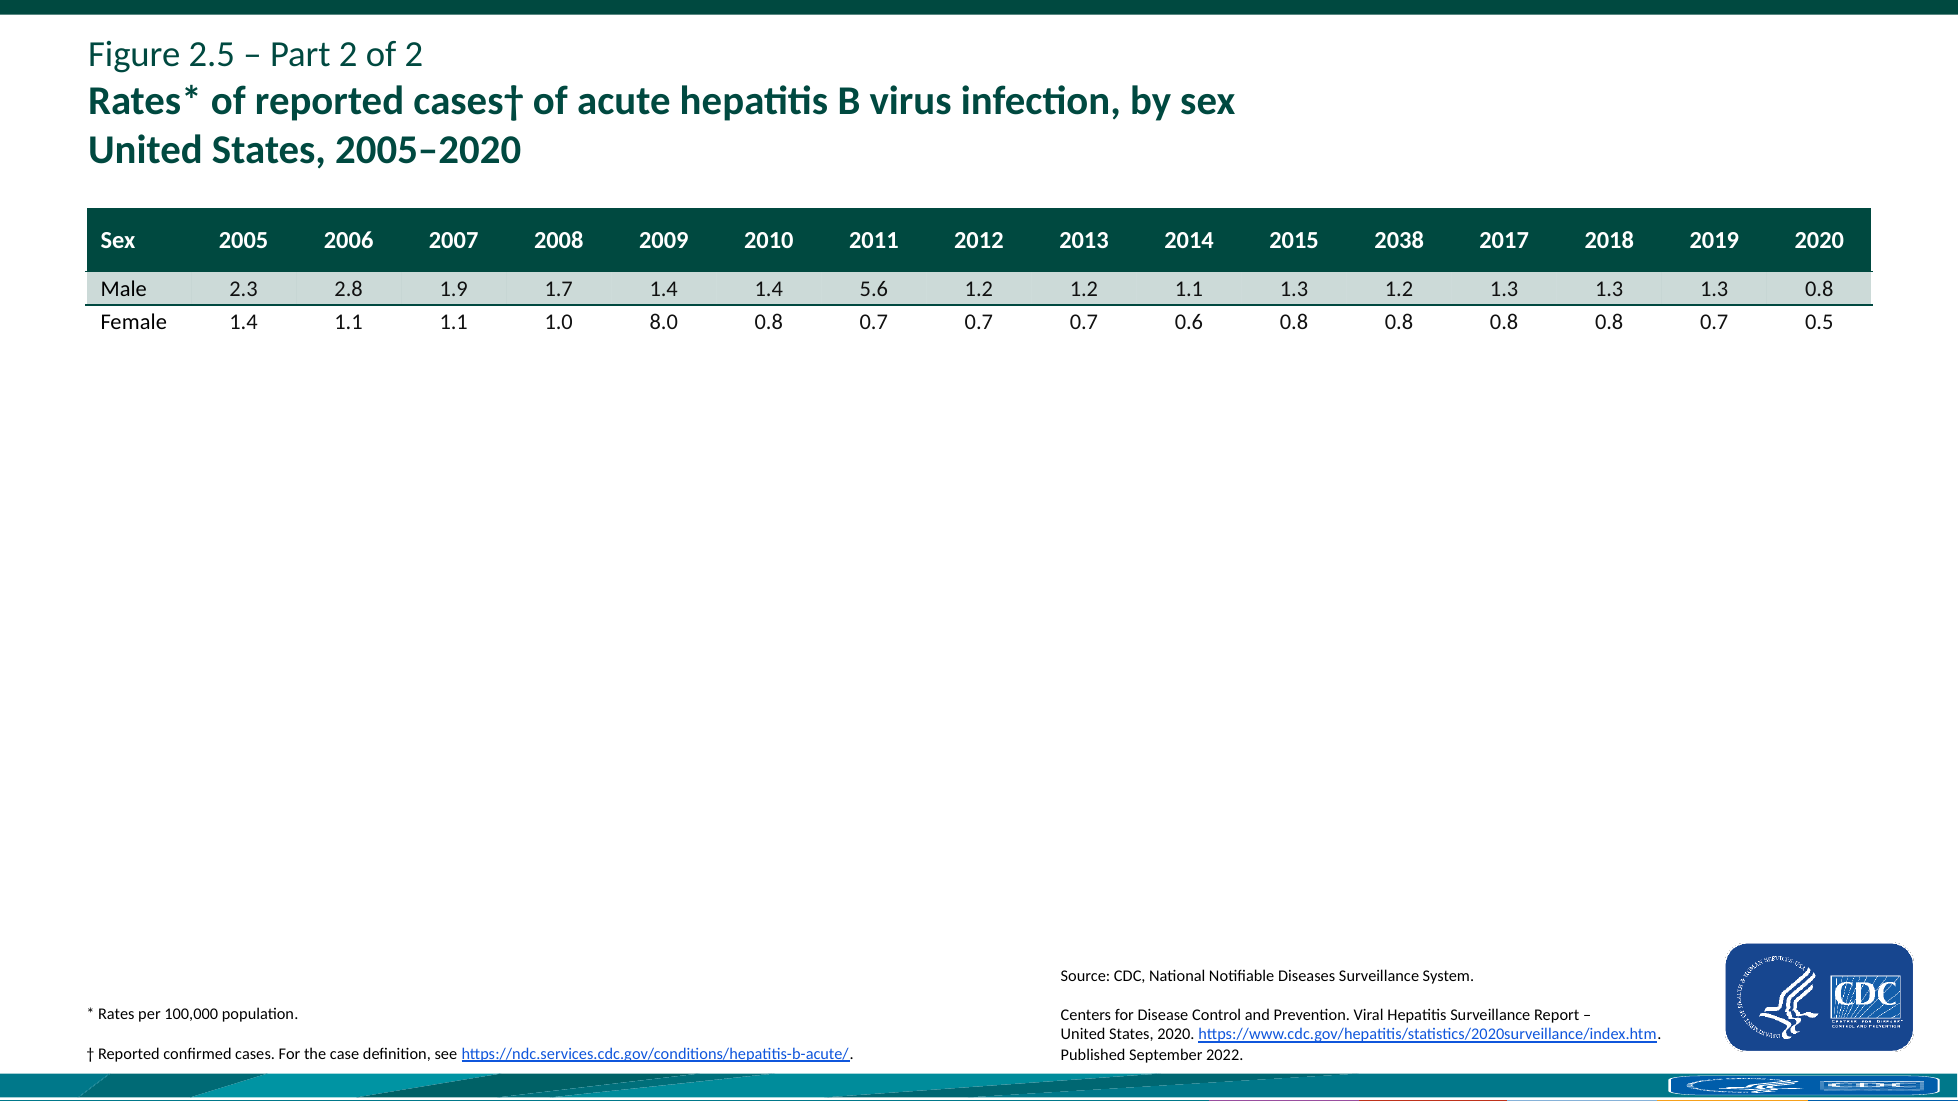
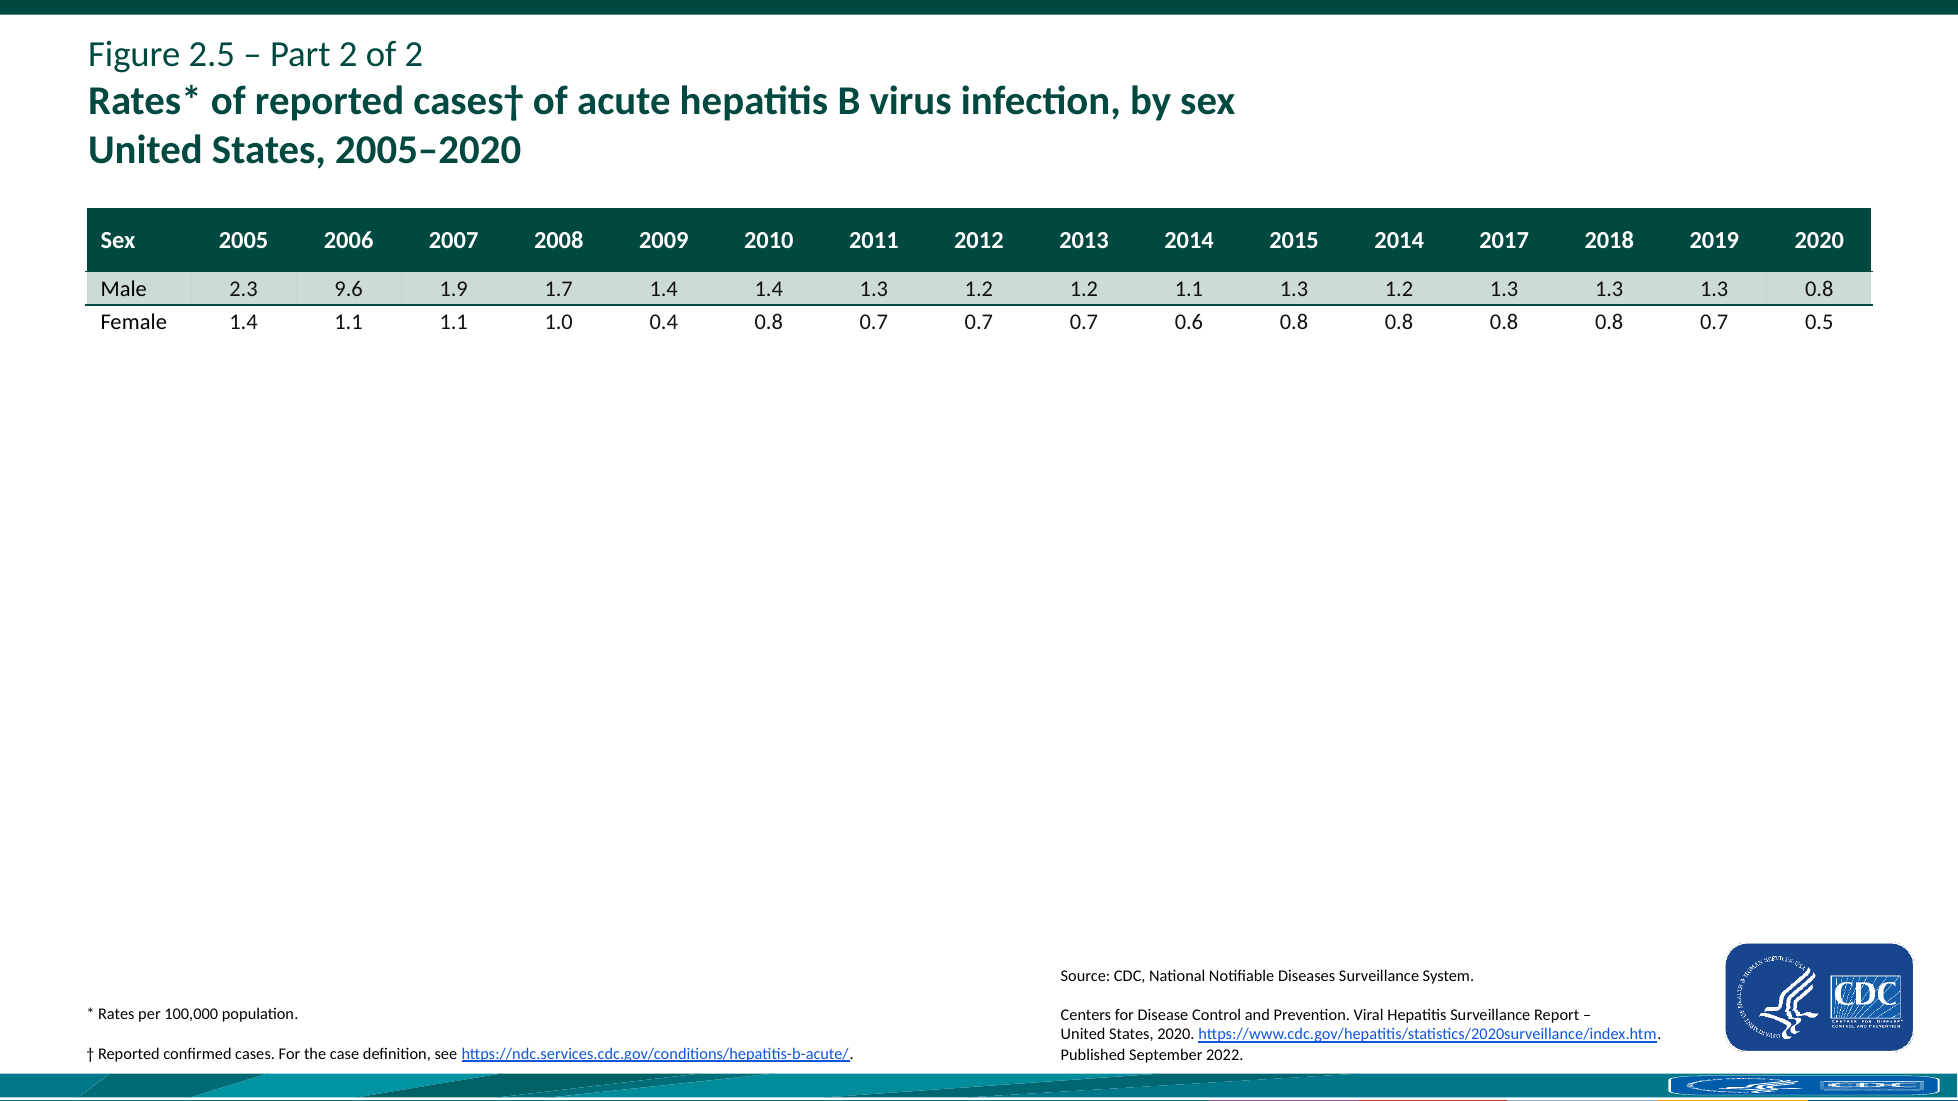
2015 2038: 2038 -> 2014 (1399, 240)
2.8: 2.8 -> 9.6 (349, 289)
1.4 5.6: 5.6 -> 1.3 (874, 289)
8.0: 8.0 -> 0.4 (664, 323)
